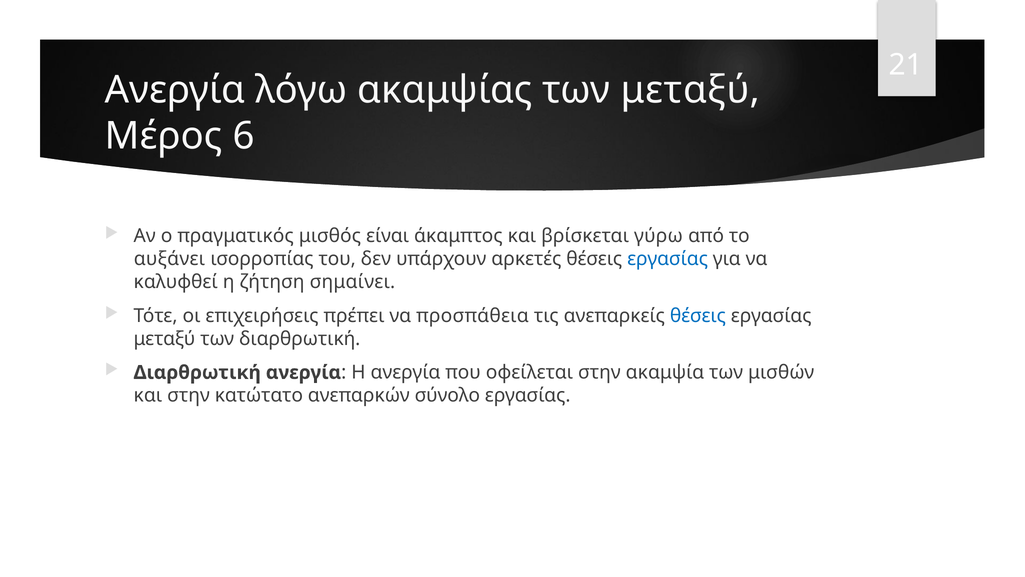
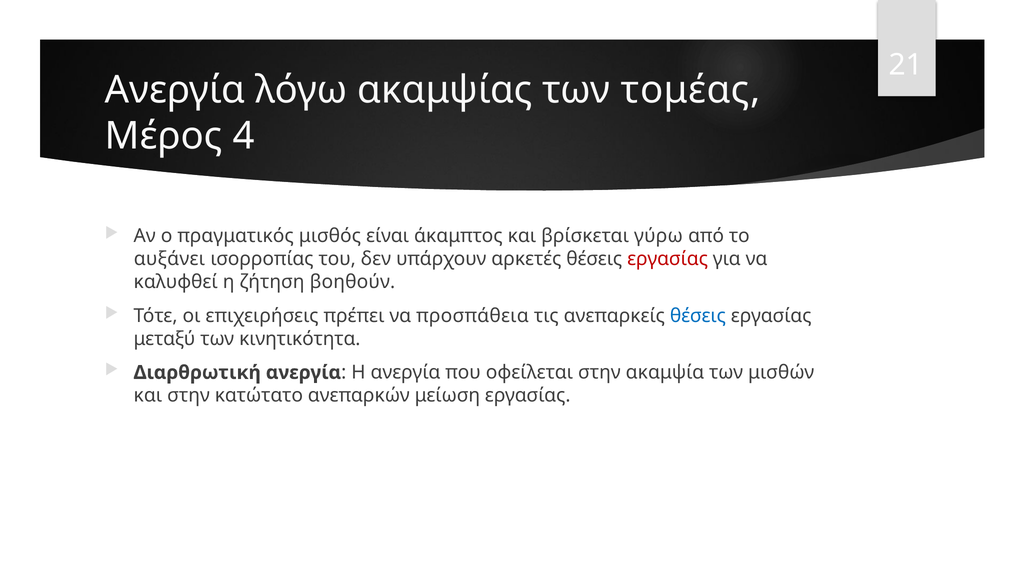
των μεταξύ: μεταξύ -> τομέας (691, 90)
6: 6 -> 4 (244, 136)
εργασίας colour: blue -> red (668, 259)
σημαίνει: σημαίνει -> βοηθούν (352, 282)
των διαρθρωτική: διαρθρωτική -> κινητικότητα (300, 339)
σύνολο: σύνολο -> μείωση (447, 395)
